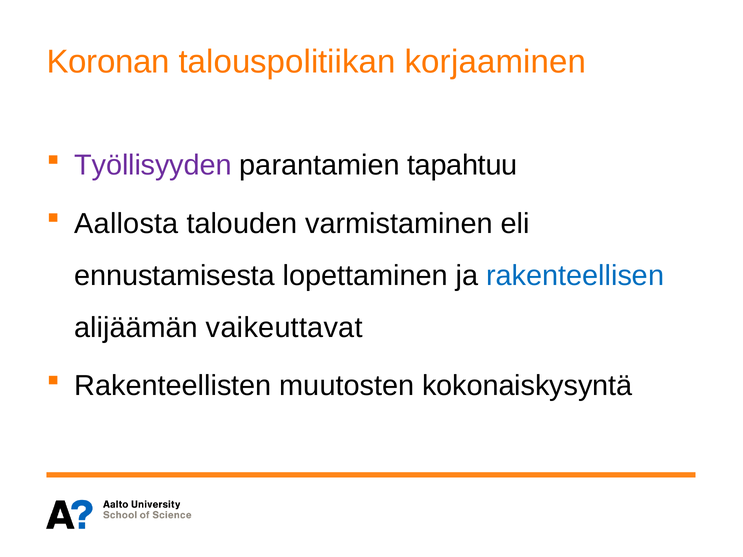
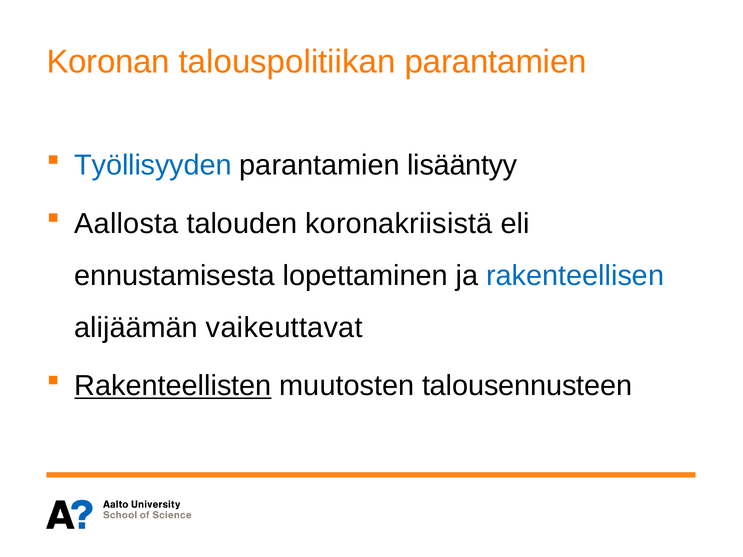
talouspolitiikan korjaaminen: korjaaminen -> parantamien (496, 62)
Työllisyyden colour: purple -> blue (153, 165)
tapahtuu: tapahtuu -> lisääntyy (462, 165)
varmistaminen: varmistaminen -> koronakriisistä (399, 224)
Rakenteellisten underline: none -> present (173, 386)
kokonaiskysyntä: kokonaiskysyntä -> talousennusteen (527, 386)
